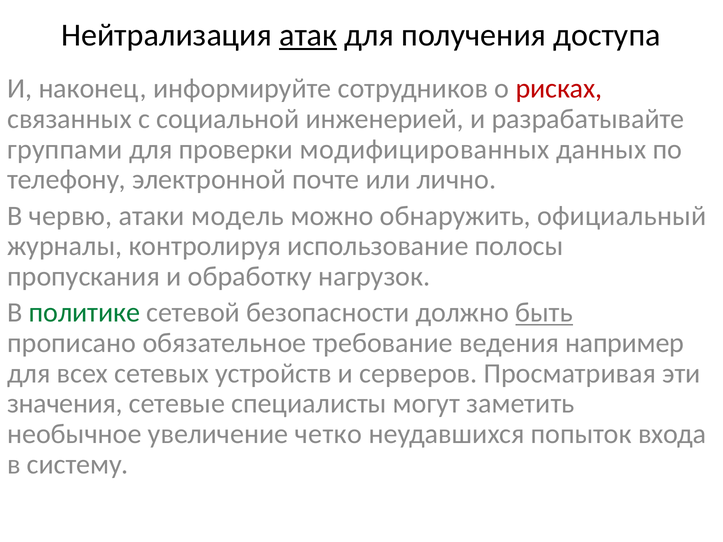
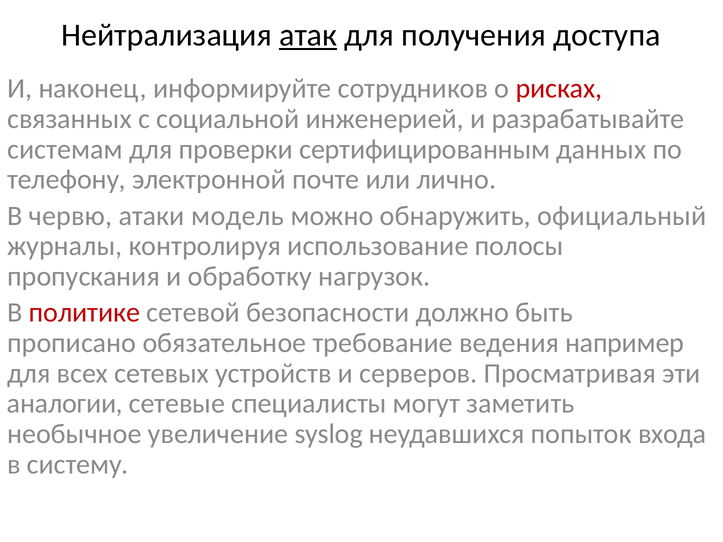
группами: группами -> системам (65, 149)
модифицированных: модифицированных -> сертифицированным (425, 149)
политике colour: green -> red (84, 313)
быть underline: present -> none (544, 313)
значения: значения -> аналогии (65, 404)
четко: четко -> syslog (329, 434)
